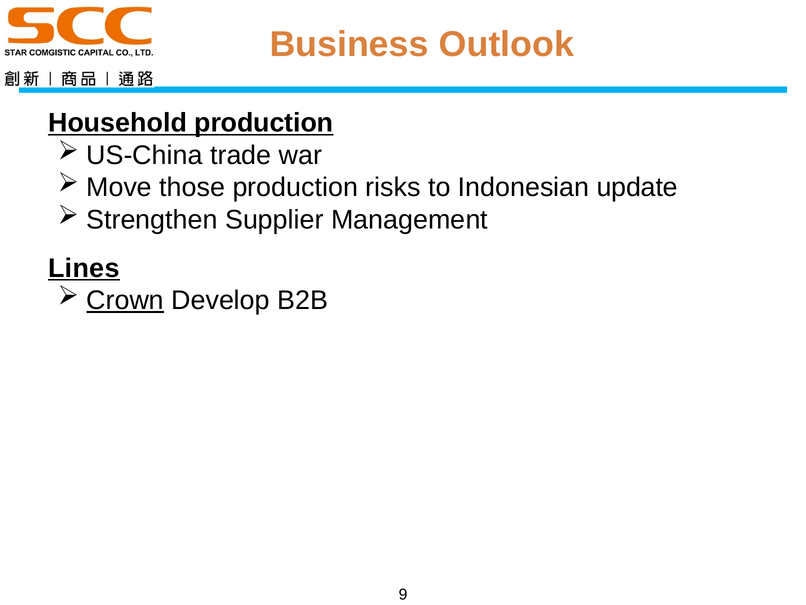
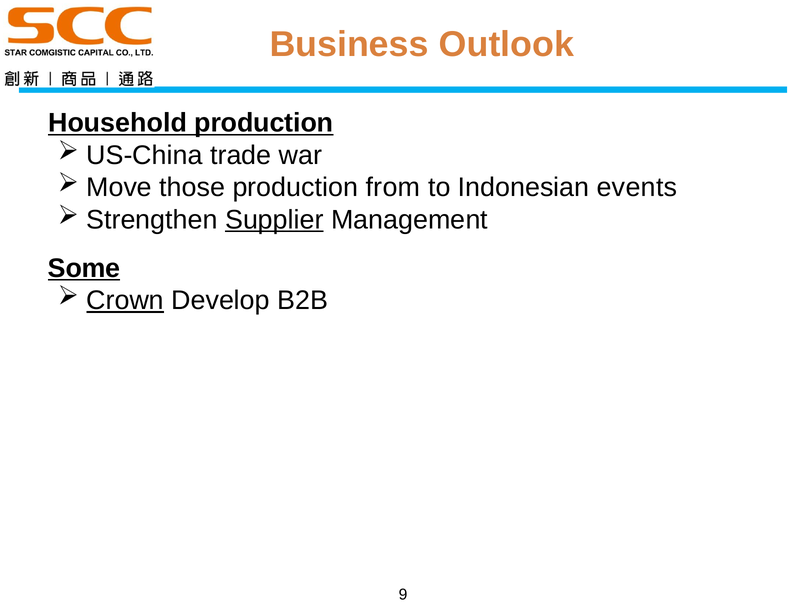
risks: risks -> from (393, 187)
update: update -> events (637, 187)
Supplier underline: none -> present (274, 220)
Lines: Lines -> Some (84, 268)
